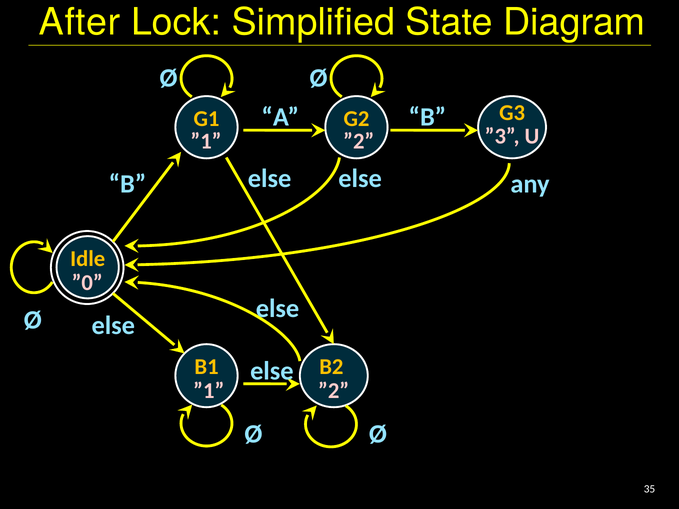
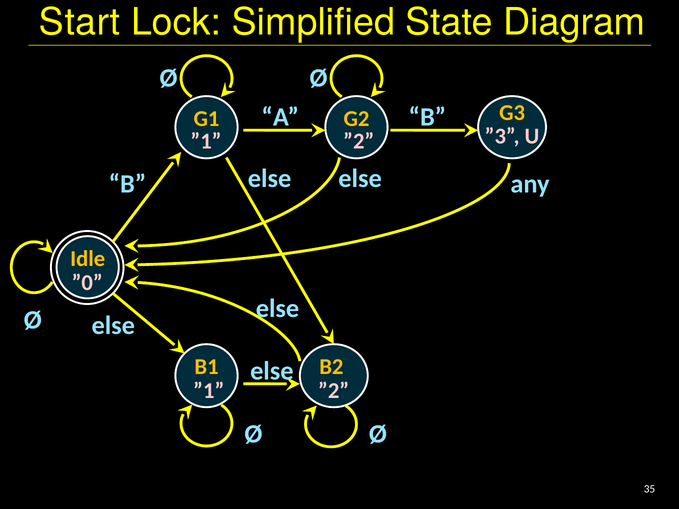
After: After -> Start (80, 22)
